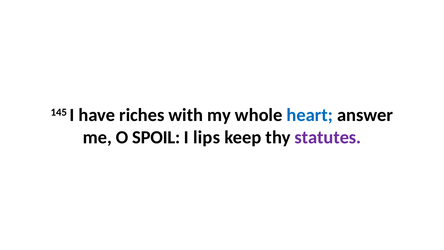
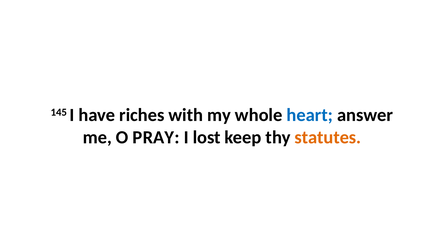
SPOIL: SPOIL -> PRAY (156, 137)
lips: lips -> lost (207, 137)
statutes colour: purple -> orange (328, 137)
